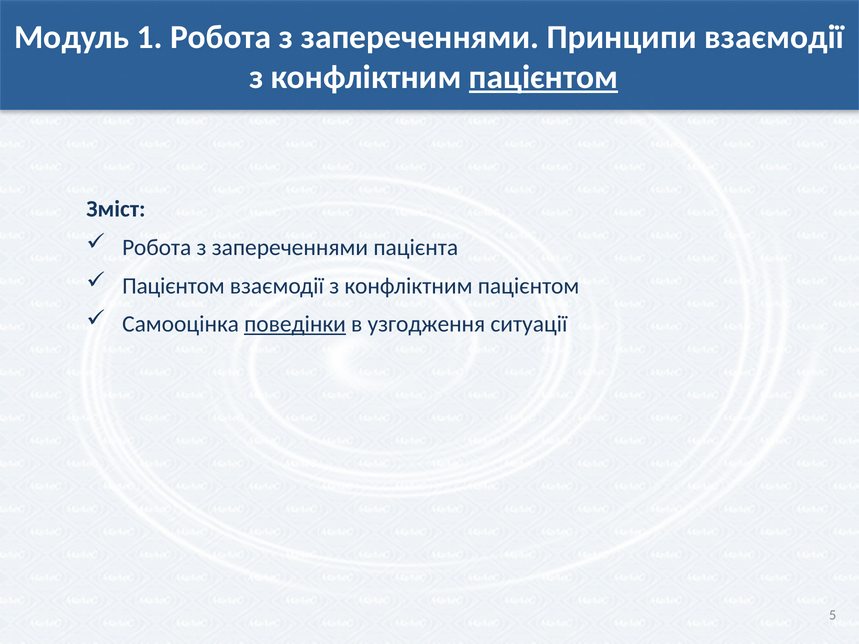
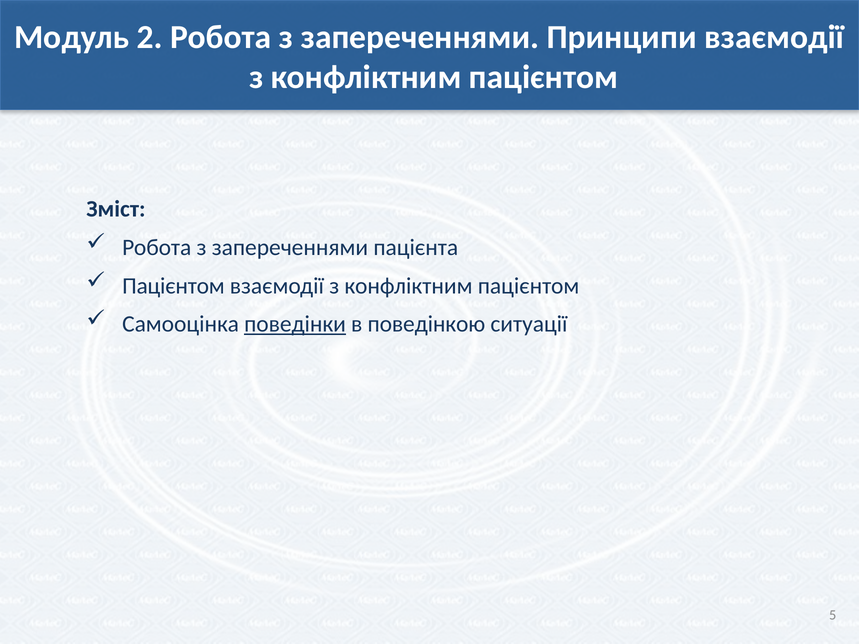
1: 1 -> 2 (150, 37)
пацієнтом underline: present -> none (544, 77)
узгодження: узгодження -> поведінкою (426, 324)
